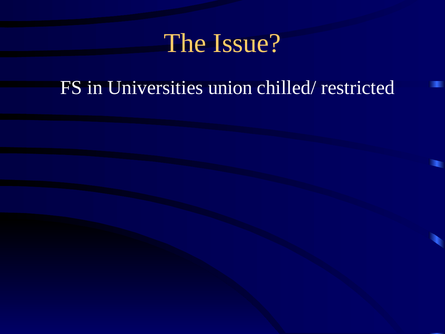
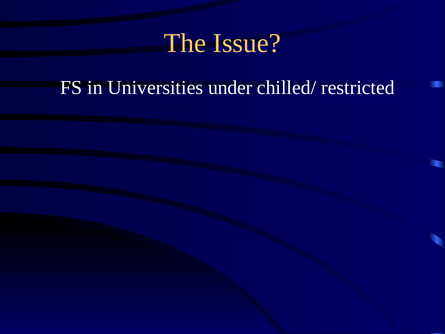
union: union -> under (230, 88)
